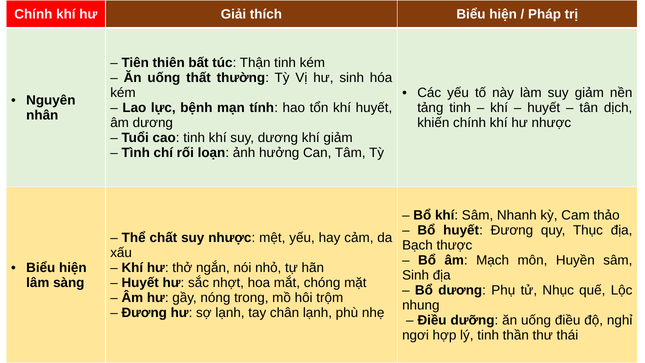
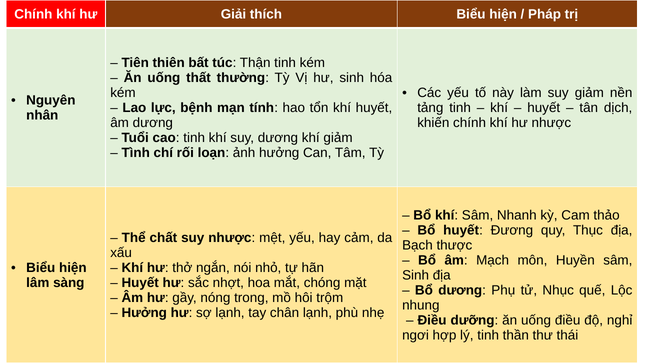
Đương: Đương -> Hưởng (144, 312)
